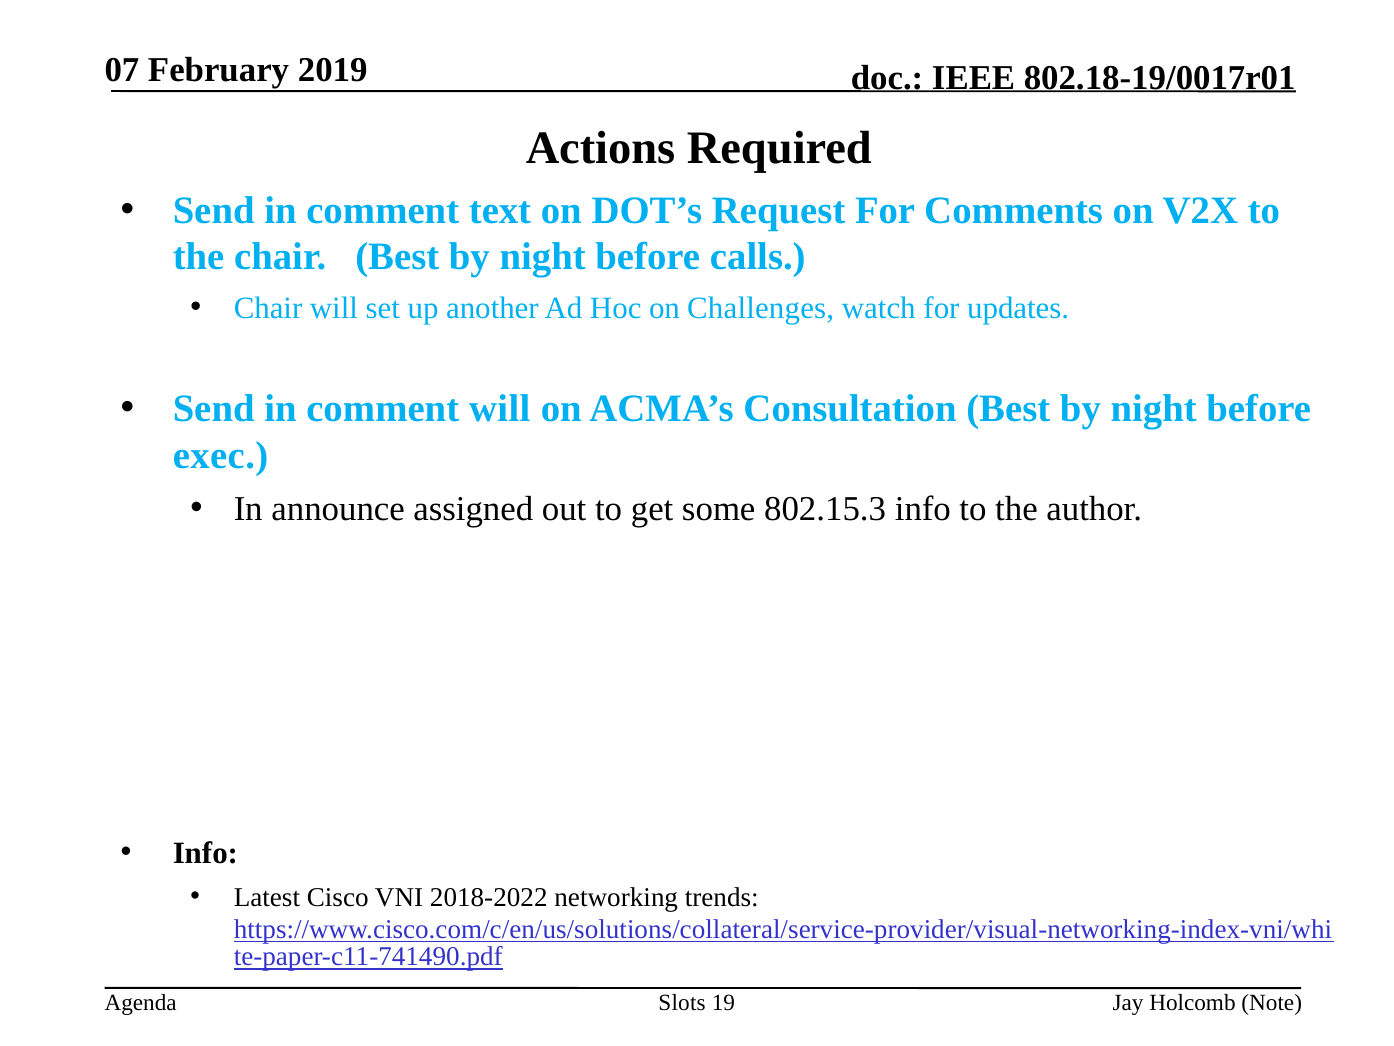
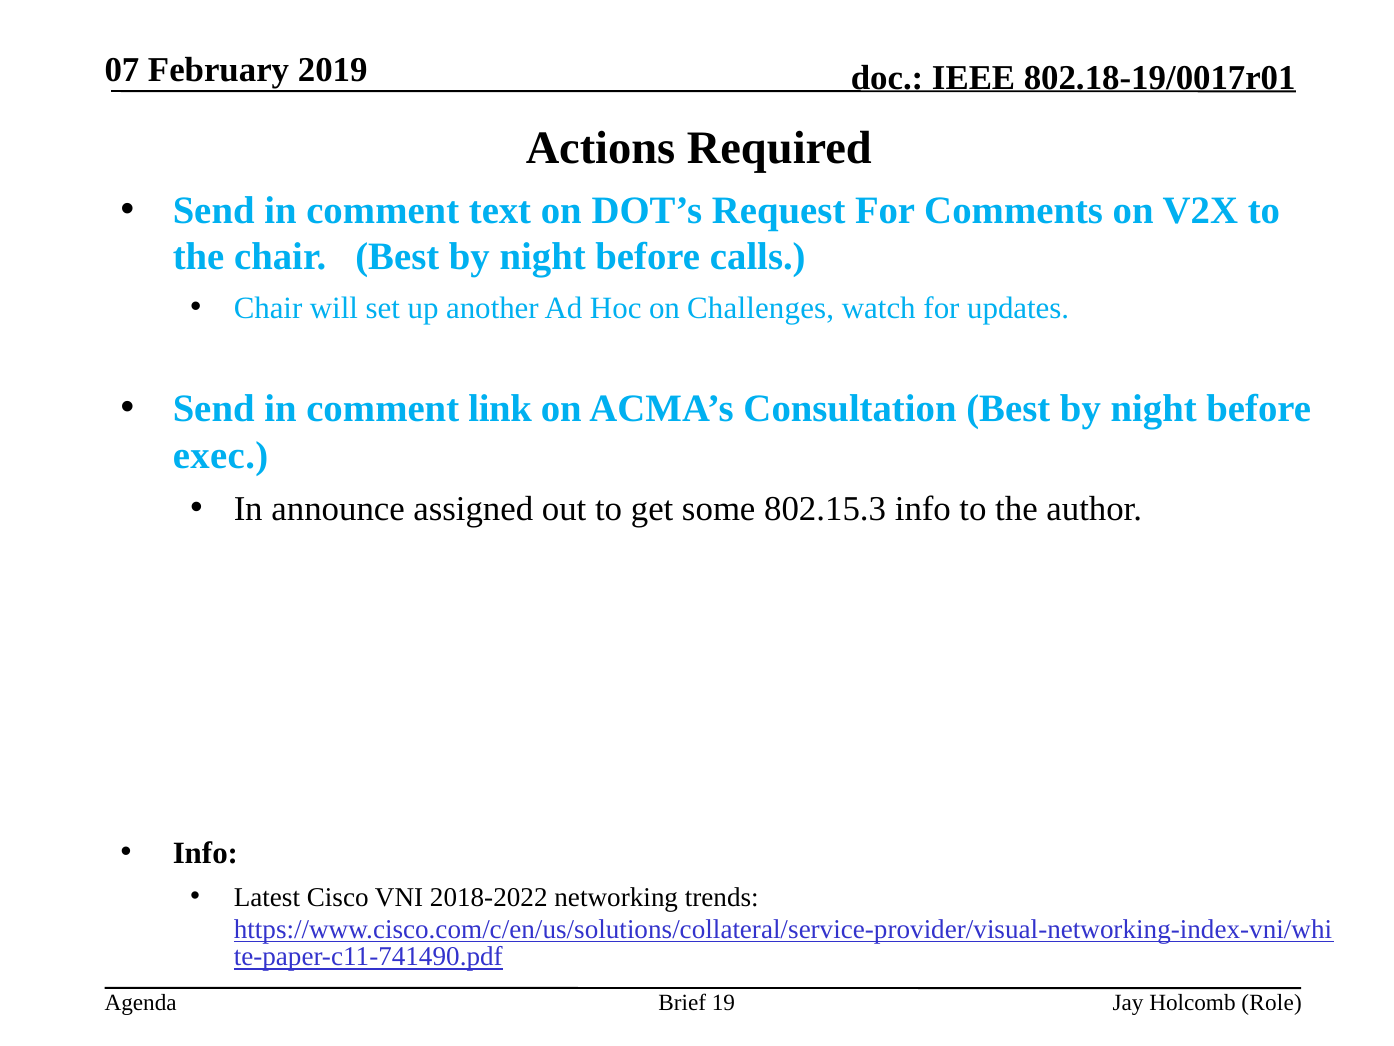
comment will: will -> link (500, 409)
Slots: Slots -> Brief (682, 1003)
Note: Note -> Role (1272, 1003)
